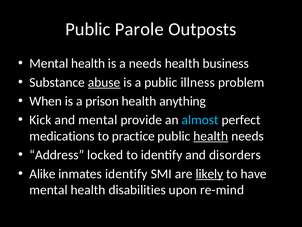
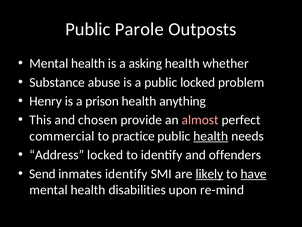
a needs: needs -> asking (145, 63)
business: business -> whether (226, 63)
abuse underline: present -> none (104, 82)
public illness: illness -> locked (198, 82)
When: When -> Henry (46, 101)
Kick: Kick -> This (40, 120)
and mental: mental -> chosen (98, 120)
almost colour: light blue -> pink (200, 120)
medications: medications -> commercial (62, 136)
disorders: disorders -> offenders (235, 155)
Alike: Alike -> Send (42, 173)
have underline: none -> present (254, 173)
